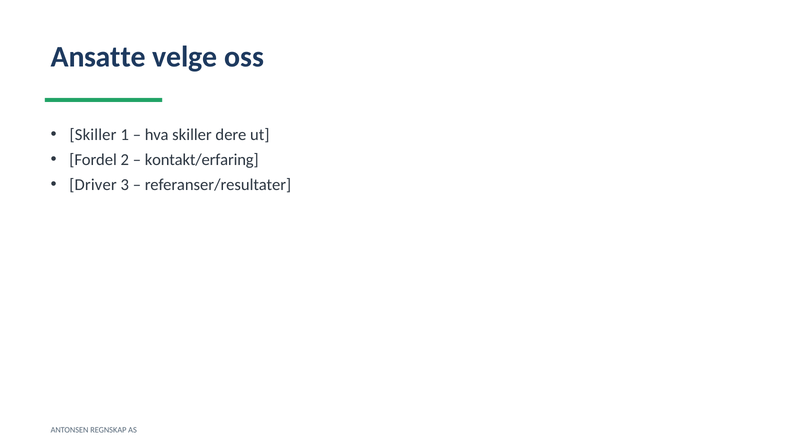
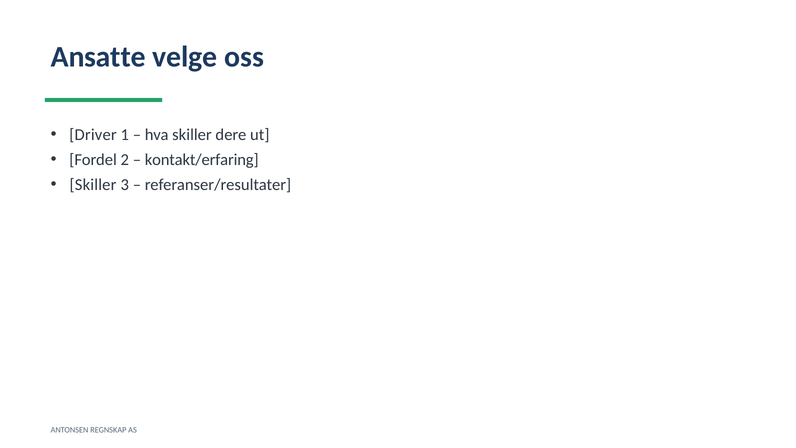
Skiller: Skiller -> Driver (93, 135)
Driver: Driver -> Skiller (93, 185)
